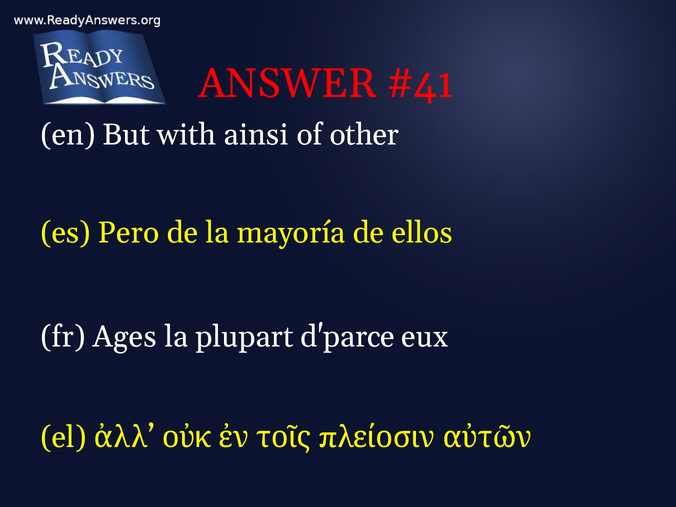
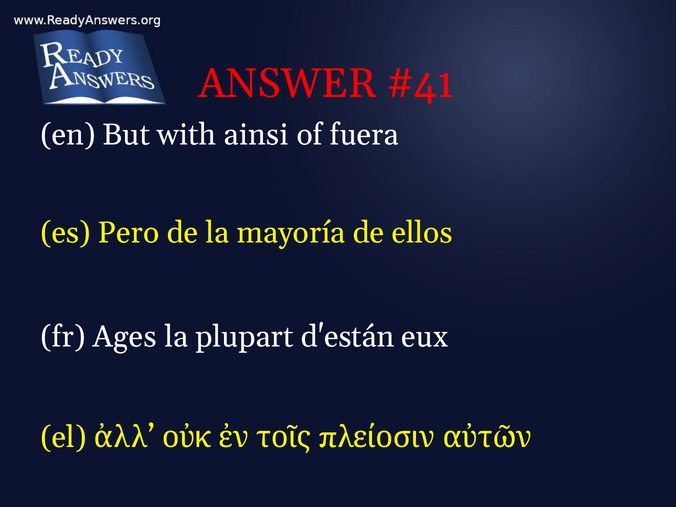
other: other -> fuera (364, 135)
d'parce: d'parce -> d'están (348, 337)
